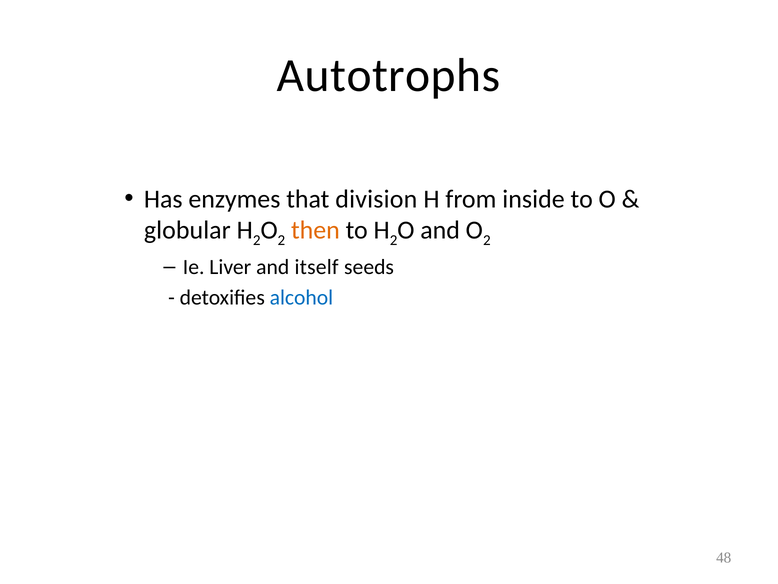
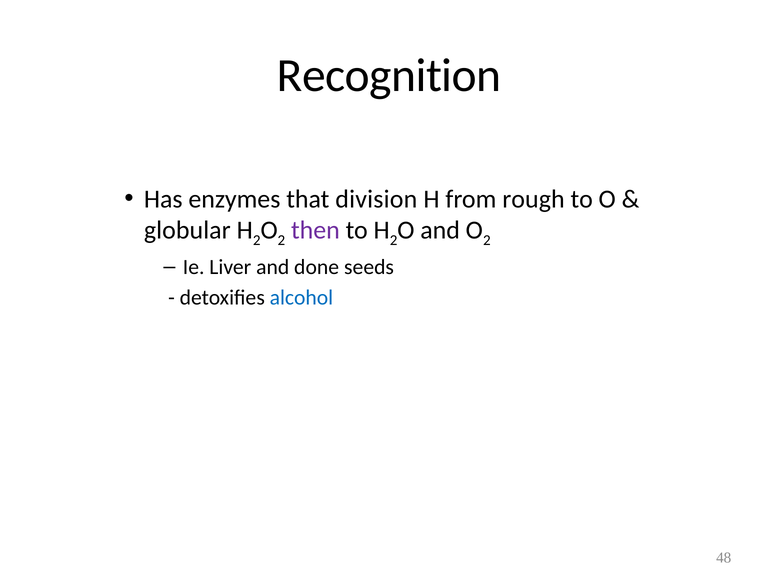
Autotrophs: Autotrophs -> Recognition (389, 75)
inside: inside -> rough (533, 199)
then colour: orange -> purple (315, 230)
itself: itself -> done (317, 267)
